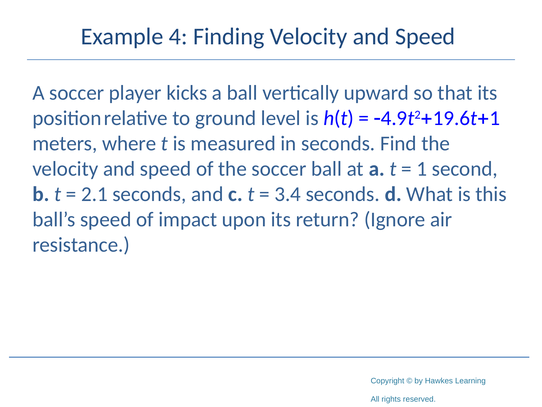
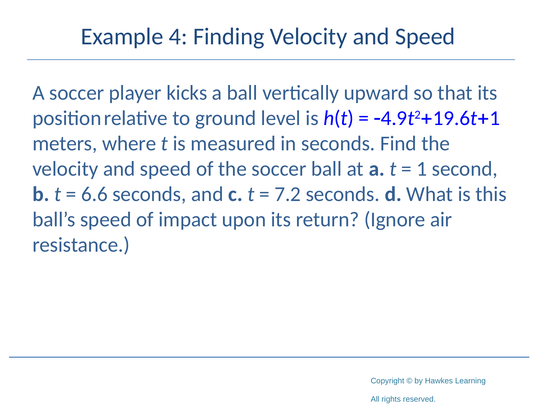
2.1: 2.1 -> 6.6 (94, 194)
3.4: 3.4 -> 7.2 (288, 194)
